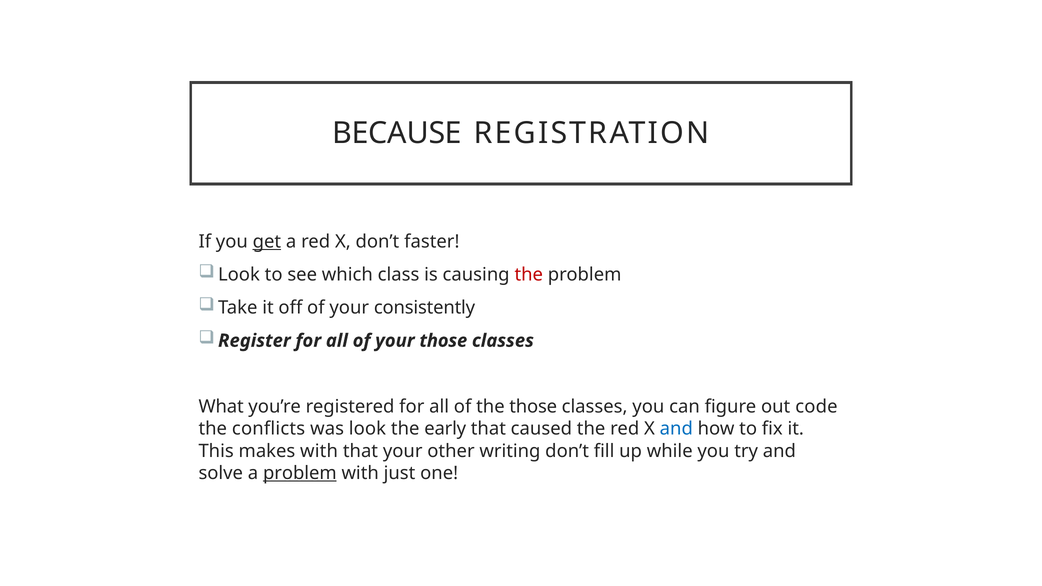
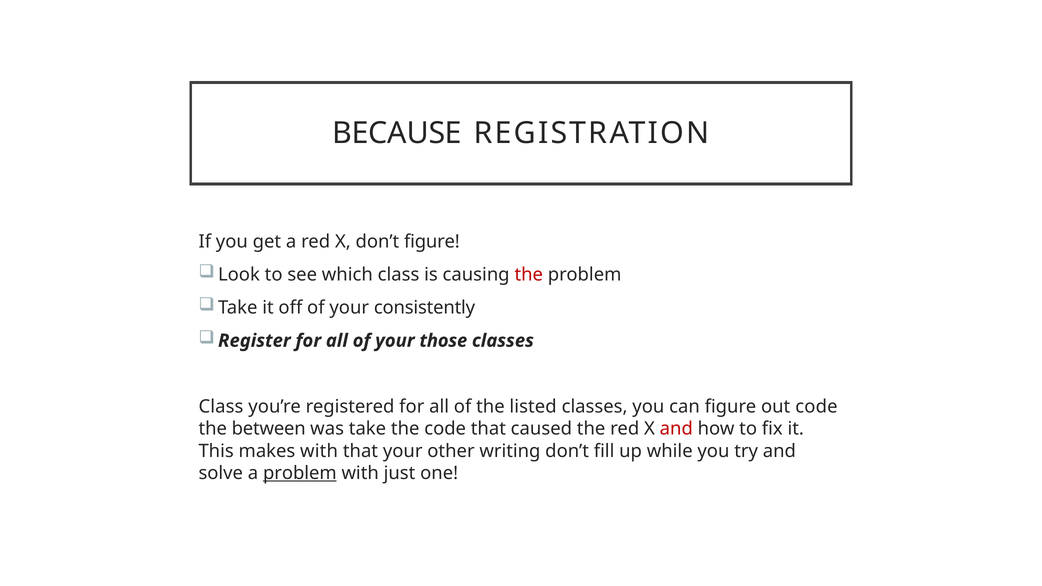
get underline: present -> none (267, 242)
don’t faster: faster -> figure (432, 242)
What: What -> Class (221, 407)
the those: those -> listed (533, 407)
conflicts: conflicts -> between (269, 429)
was look: look -> take (367, 429)
the early: early -> code (445, 429)
and colour: blue -> red (676, 429)
